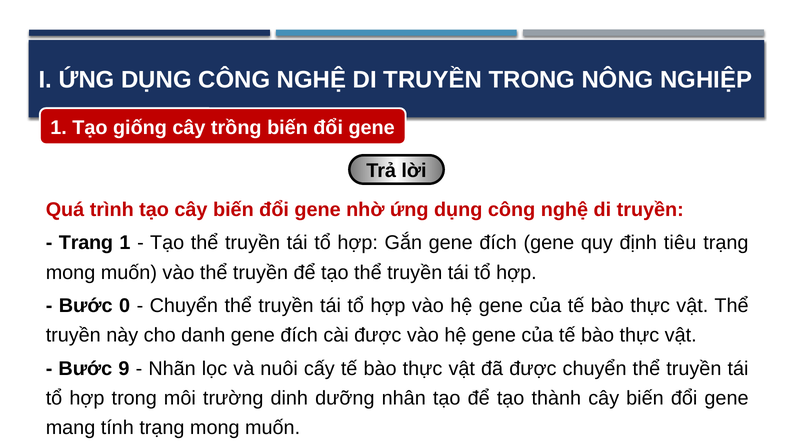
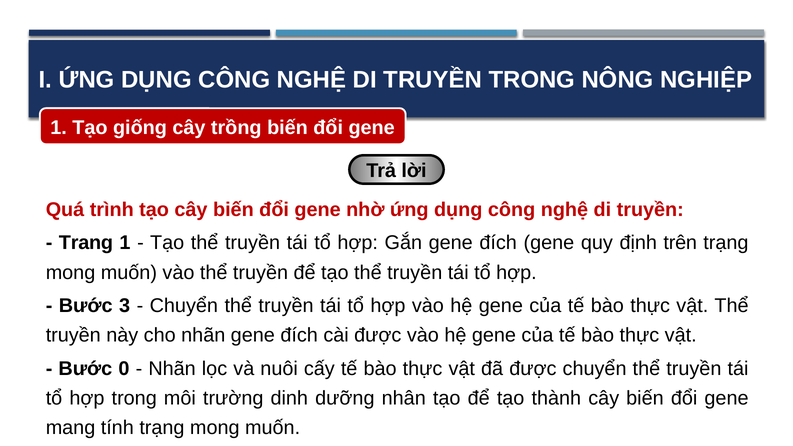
tiêu: tiêu -> trên (680, 243)
0: 0 -> 3 (125, 306)
cho danh: danh -> nhãn (203, 335)
9: 9 -> 0 (124, 369)
